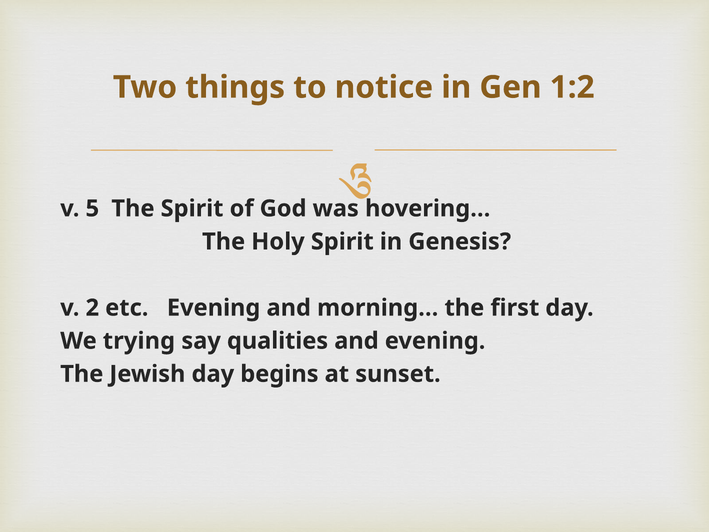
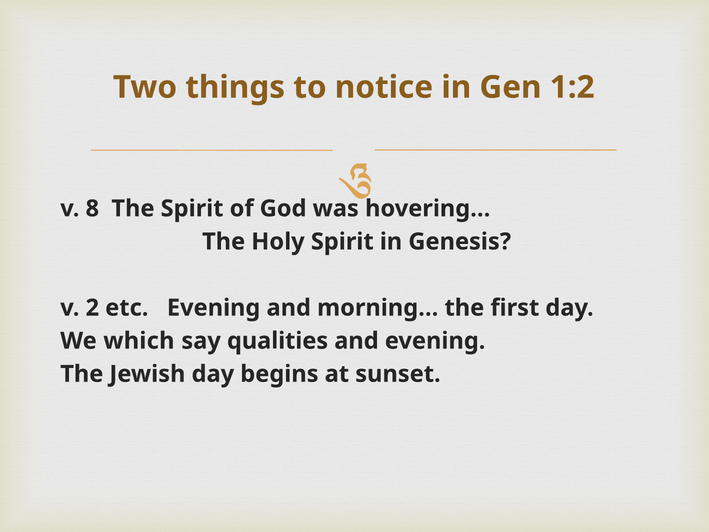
5: 5 -> 8 (92, 208)
trying: trying -> which (139, 341)
